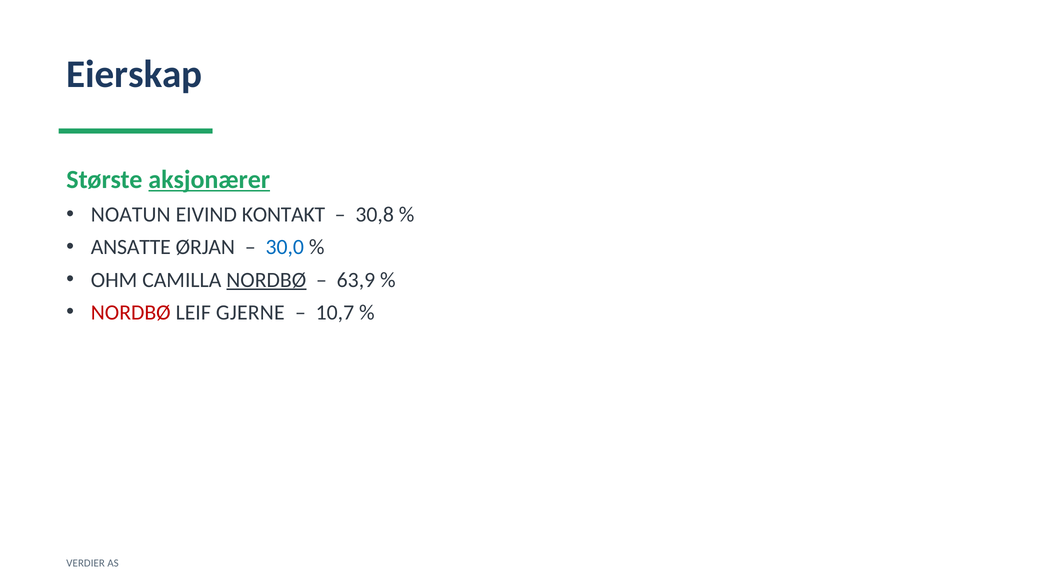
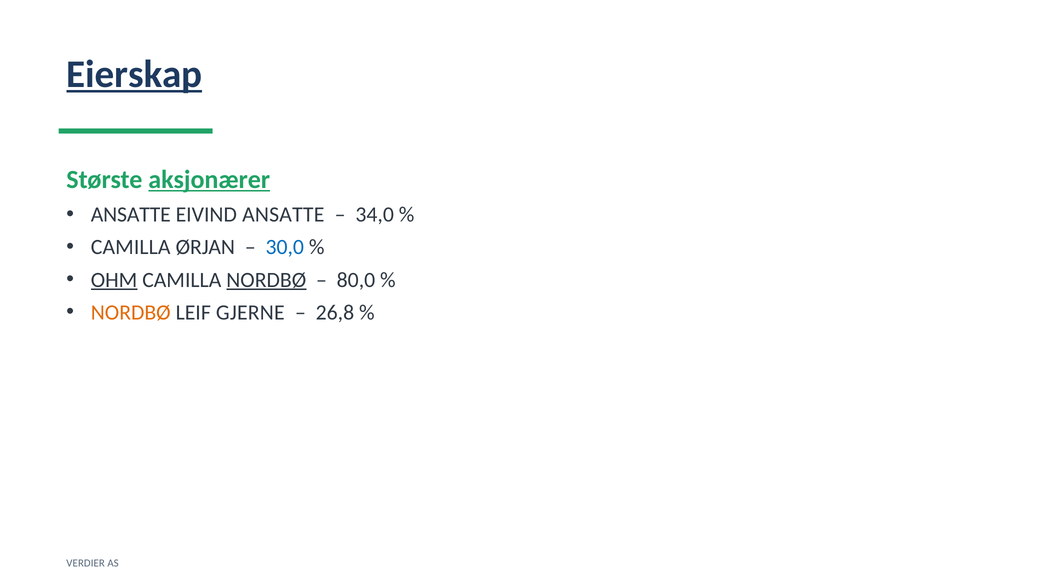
Eierskap underline: none -> present (134, 74)
NOATUN: NOATUN -> ANSATTE (131, 214)
EIVIND KONTAKT: KONTAKT -> ANSATTE (283, 214)
30,8: 30,8 -> 34,0 (375, 214)
ANSATTE: ANSATTE -> CAMILLA (131, 247)
OHM underline: none -> present (114, 280)
63,9: 63,9 -> 80,0 (356, 280)
NORDBØ colour: red -> orange (131, 312)
10,7: 10,7 -> 26,8 (335, 312)
